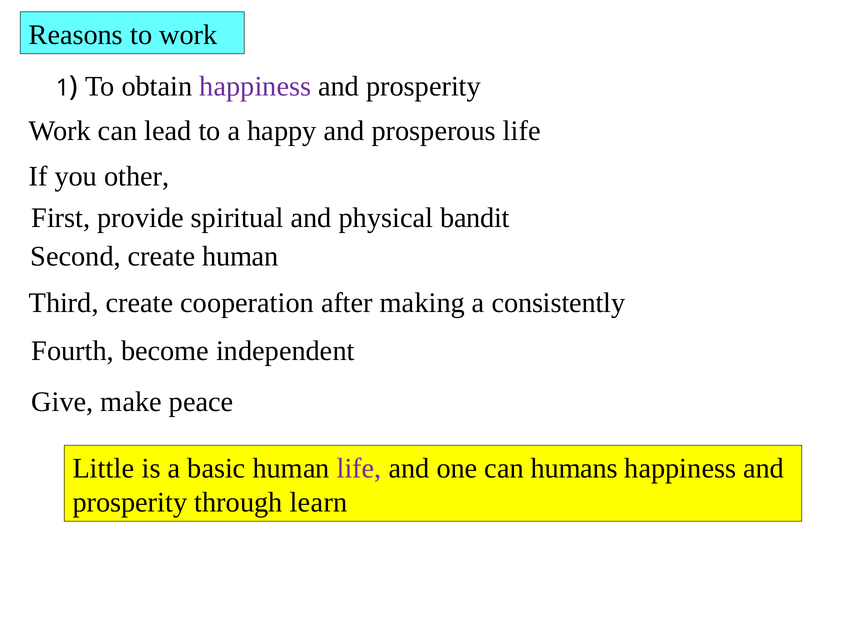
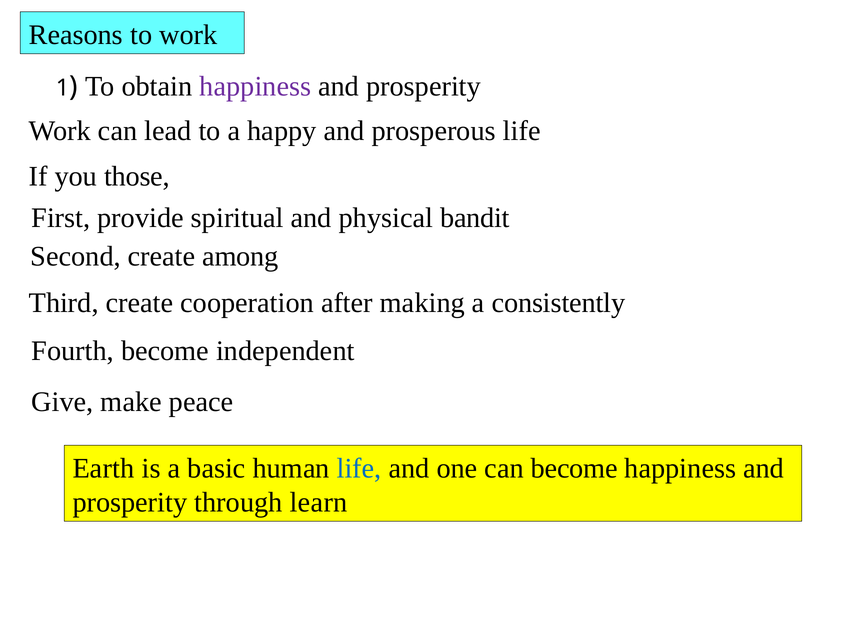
other: other -> those (137, 177)
create human: human -> among (240, 257)
Little: Little -> Earth (104, 469)
life colour: purple -> blue (359, 469)
can humans: humans -> become (574, 469)
